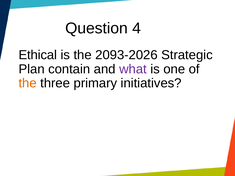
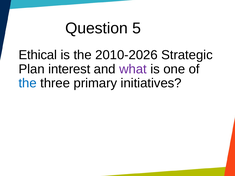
4: 4 -> 5 (137, 28)
2093-2026: 2093-2026 -> 2010-2026 (126, 55)
contain: contain -> interest (69, 69)
the colour: orange -> blue (28, 83)
